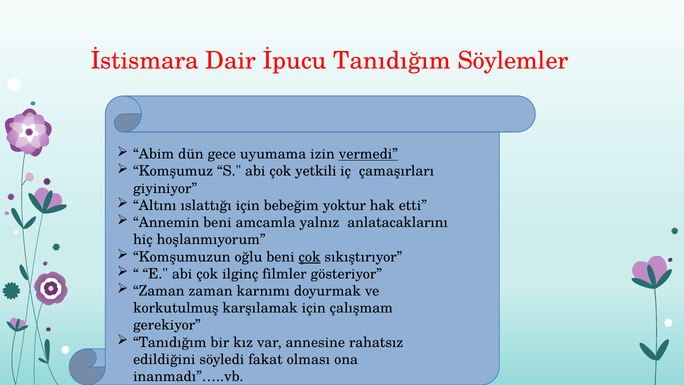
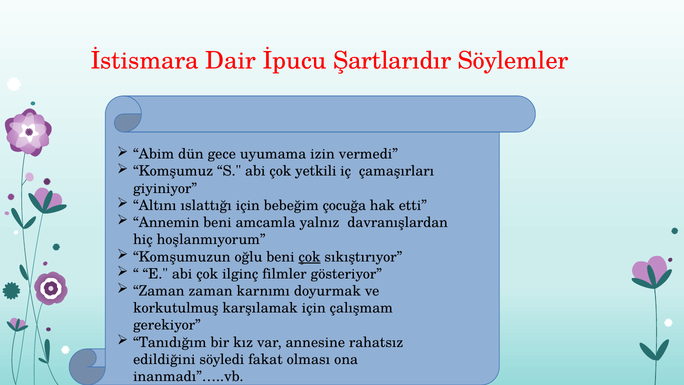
İpucu Tanıdığım: Tanıdığım -> Şartlarıdır (392, 61)
vermedi underline: present -> none (368, 154)
yoktur: yoktur -> çocuğa (344, 205)
anlatacaklarını: anlatacaklarını -> davranışlardan (398, 222)
